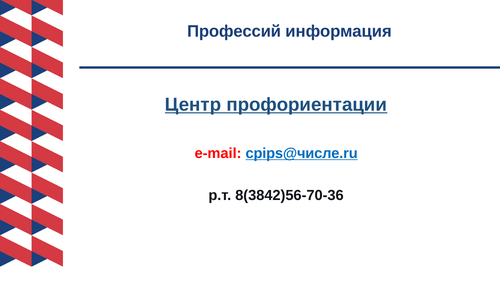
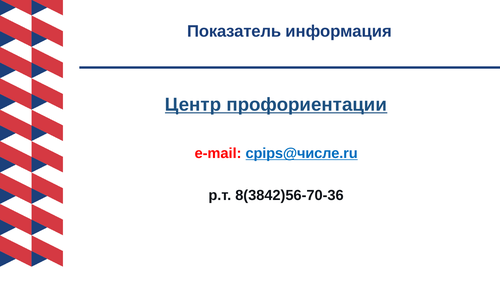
Профессий: Профессий -> Показатель (234, 31)
